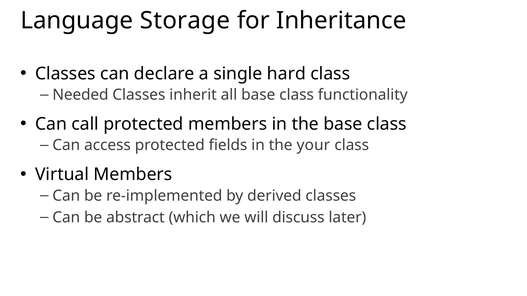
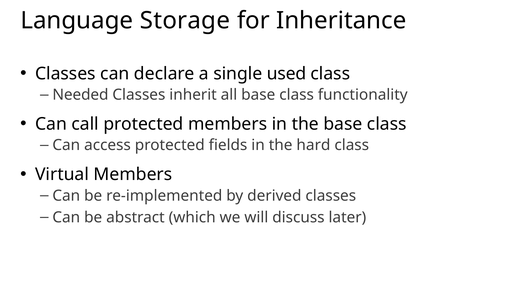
hard: hard -> used (287, 74)
your: your -> hard (313, 145)
